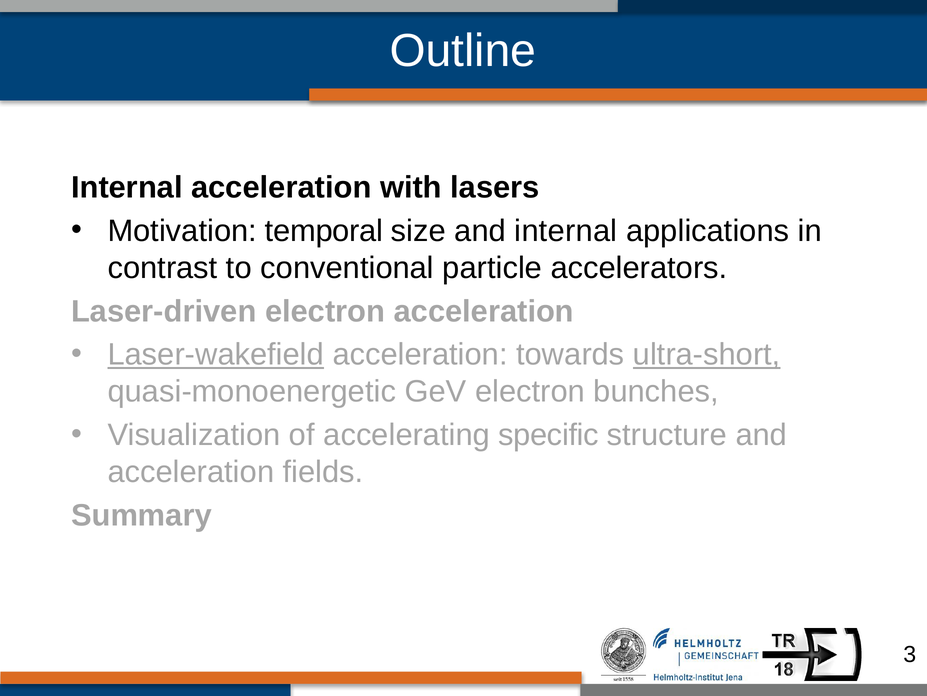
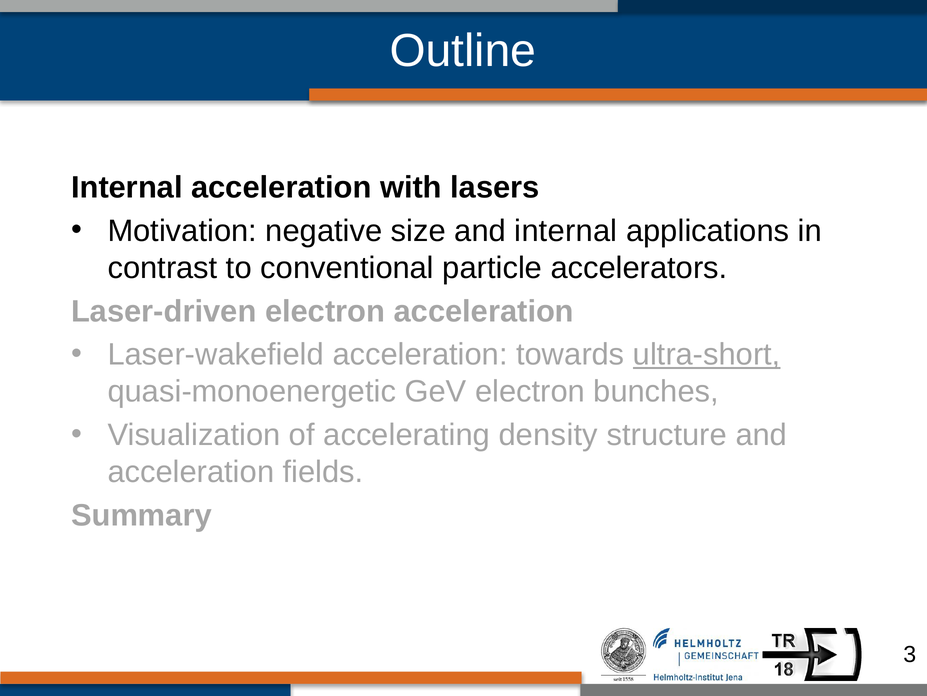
temporal: temporal -> negative (324, 231)
Laser-wakefield underline: present -> none (216, 354)
specific: specific -> density (548, 435)
